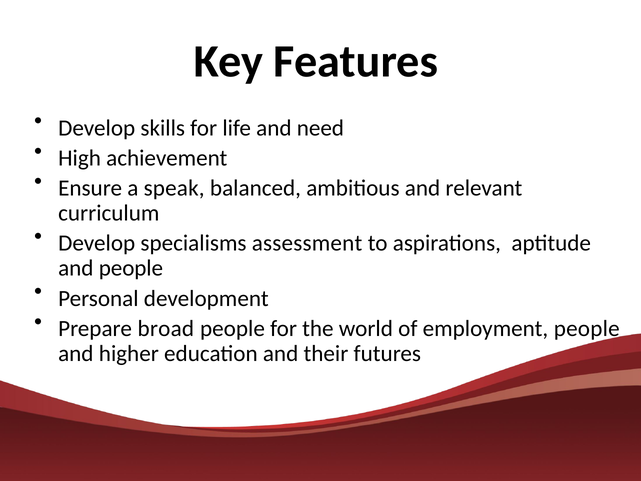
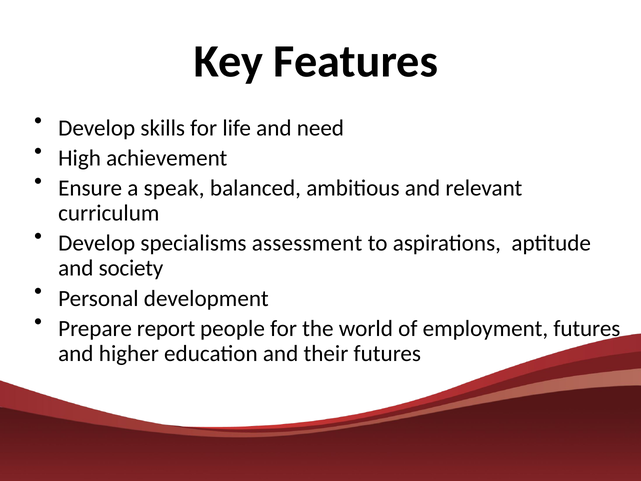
and people: people -> society (131, 268)
broad: broad -> report (166, 328)
employment people: people -> futures (587, 328)
